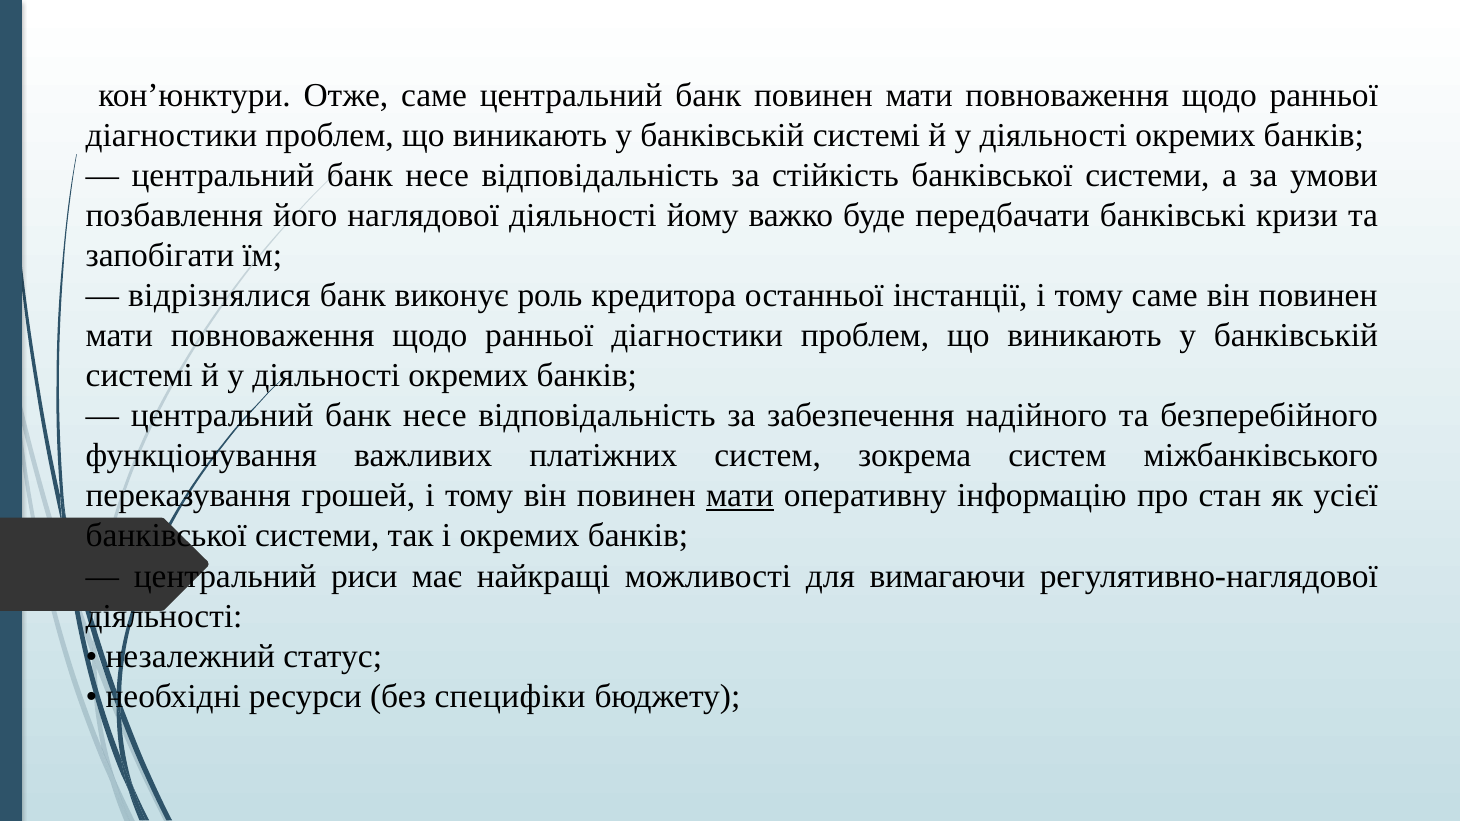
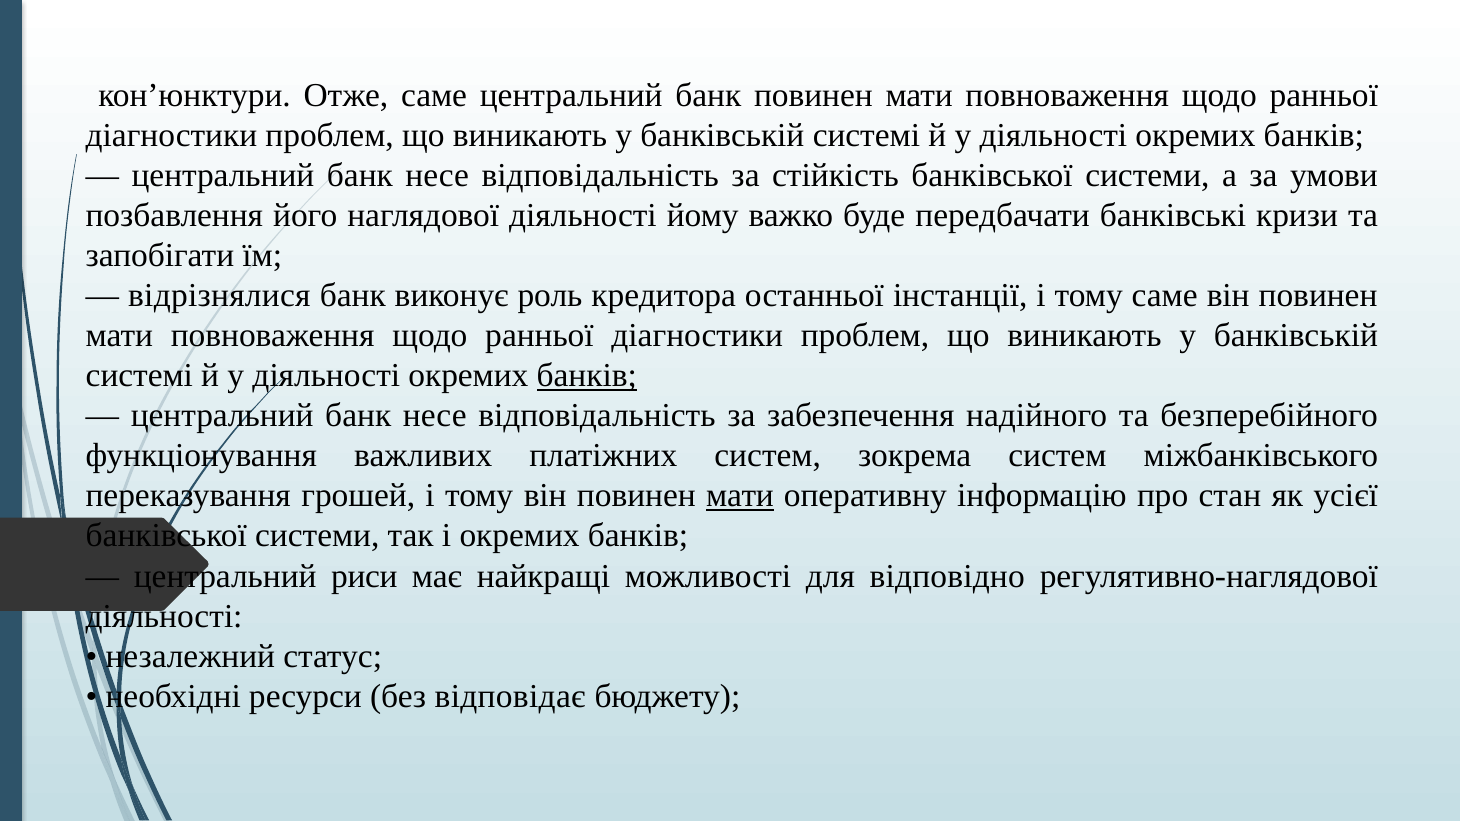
банків underline: none -> present (587, 376)
вимагаючи: вимагаючи -> відповідно (947, 576)
специфіки: специфіки -> відповідає (510, 696)
